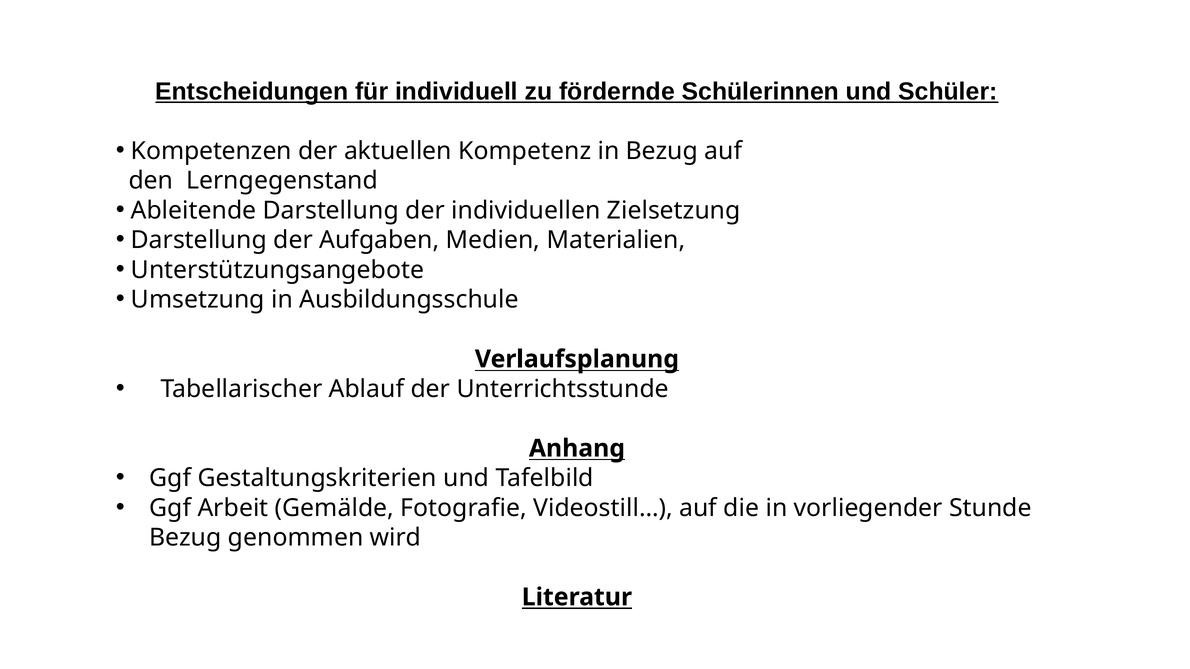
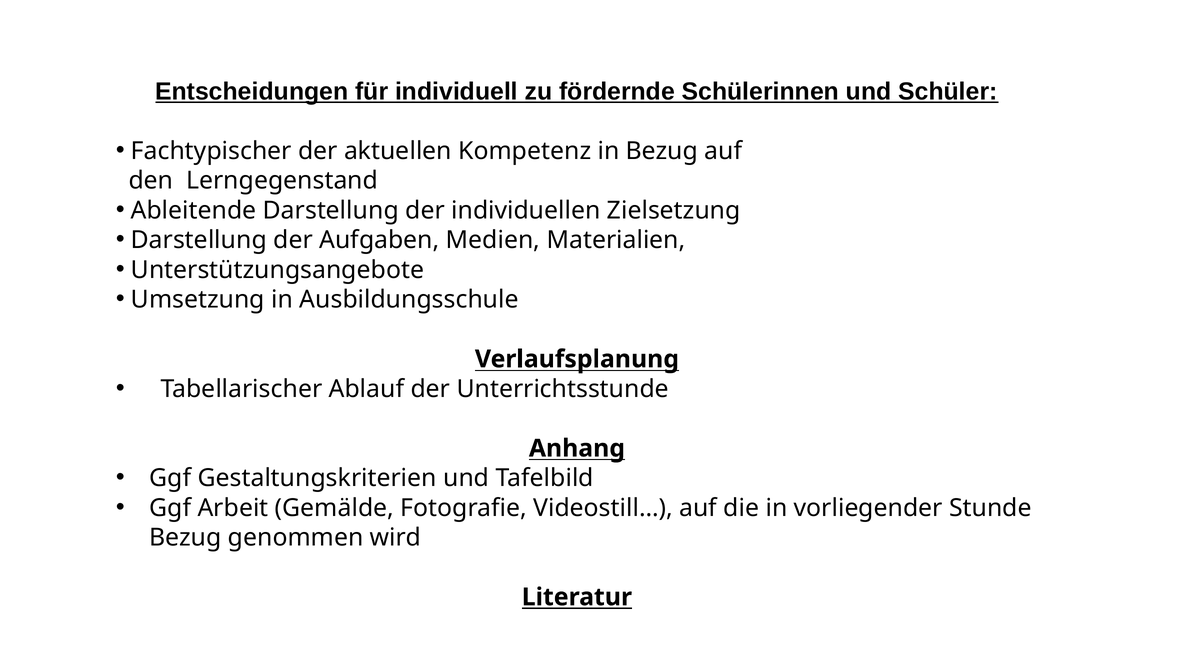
Kompetenzen: Kompetenzen -> Fachtypischer (211, 151)
